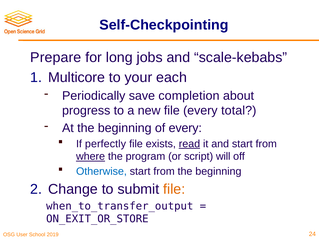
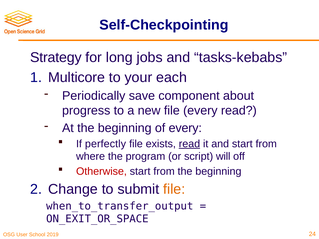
Prepare: Prepare -> Strategy (56, 58)
scale-kebabs: scale-kebabs -> tasks-kebabs (241, 58)
completion: completion -> component (189, 96)
every total: total -> read (239, 111)
where underline: present -> none (91, 157)
Otherwise colour: blue -> red (101, 172)
ON_EXIT_OR_STORE: ON_EXIT_OR_STORE -> ON_EXIT_OR_SPACE (97, 219)
